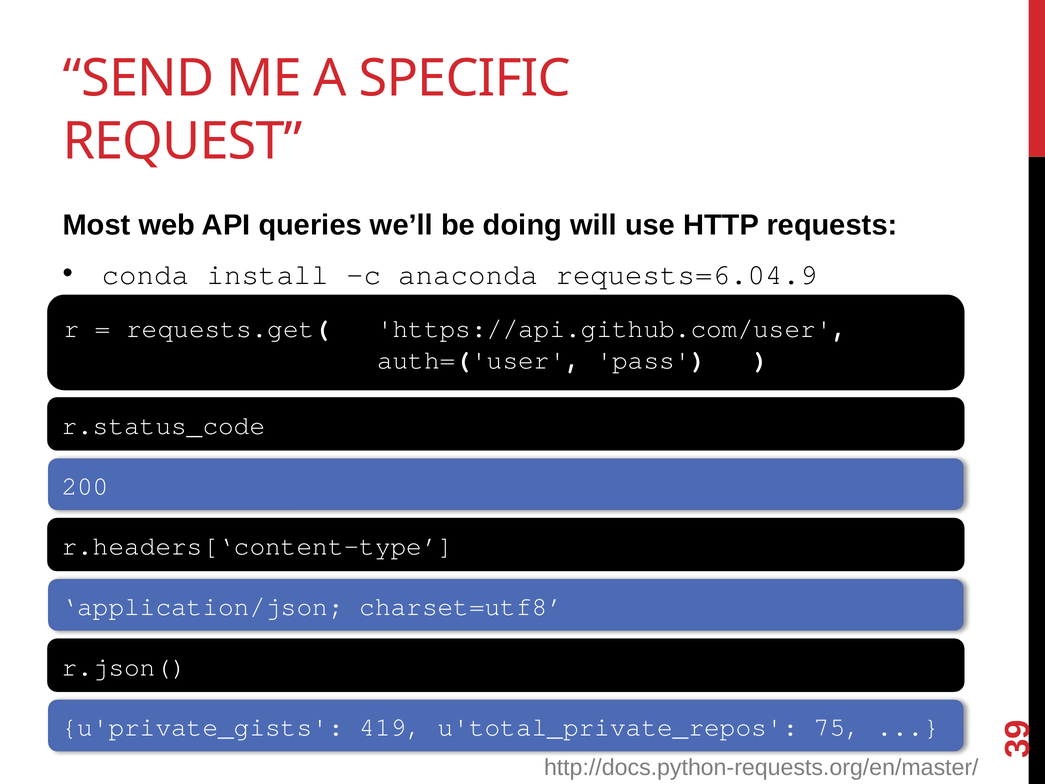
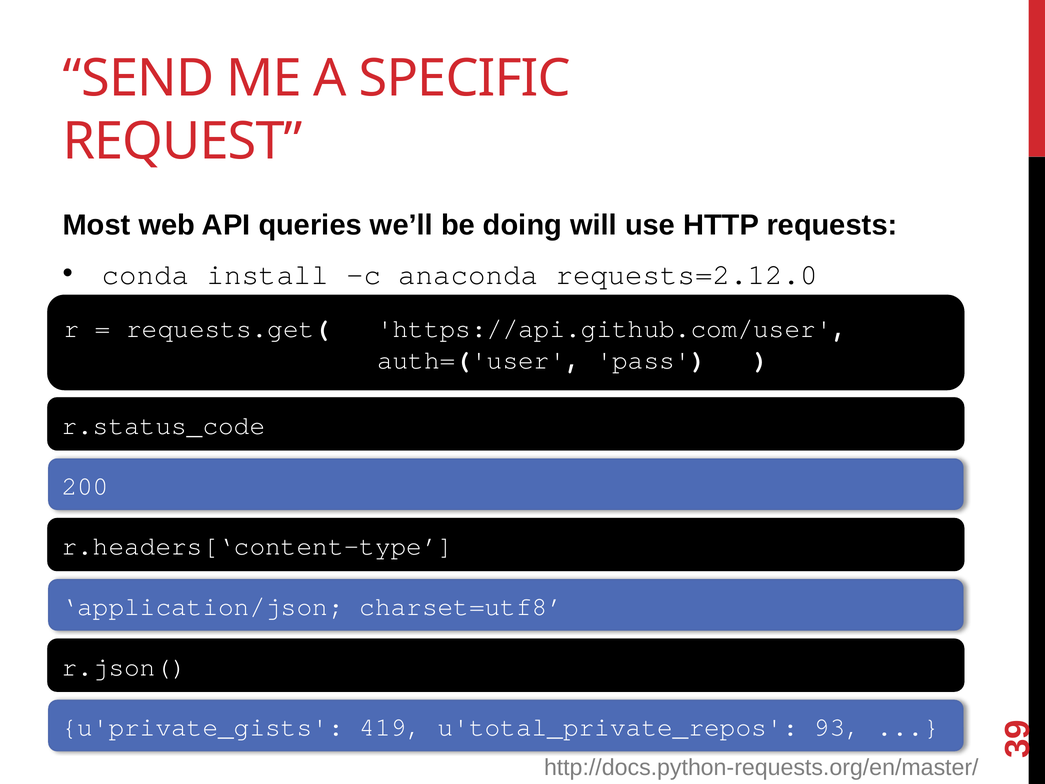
requests=6.04.9: requests=6.04.9 -> requests=2.12.0 (687, 274)
75: 75 -> 93 (837, 727)
